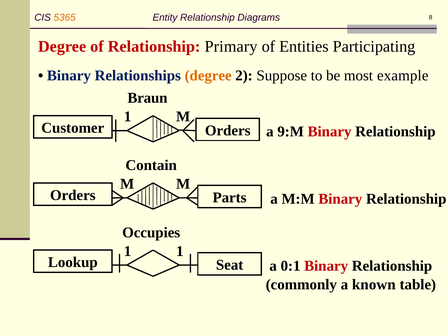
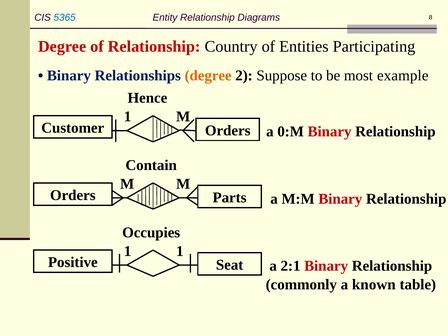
5365 colour: orange -> blue (65, 17)
Primary: Primary -> Country (231, 47)
Braun: Braun -> Hence (147, 98)
9:M: 9:M -> 0:M (291, 132)
Lookup: Lookup -> Positive (73, 262)
0:1: 0:1 -> 2:1 (291, 266)
